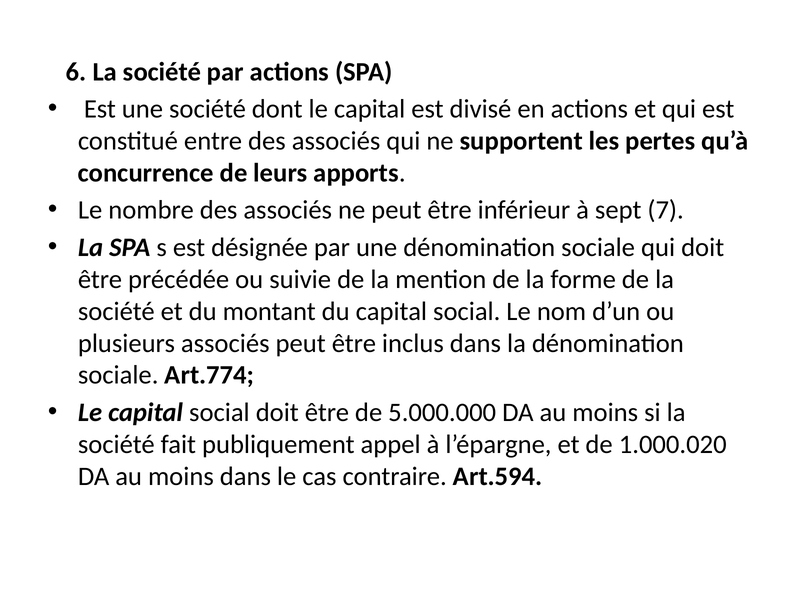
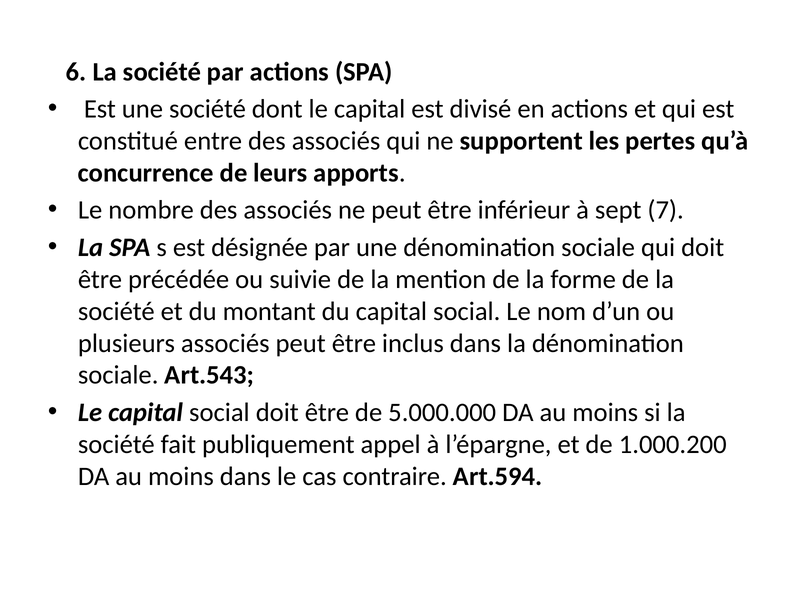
Art.774: Art.774 -> Art.543 (209, 375)
1.000.020: 1.000.020 -> 1.000.200 (673, 445)
